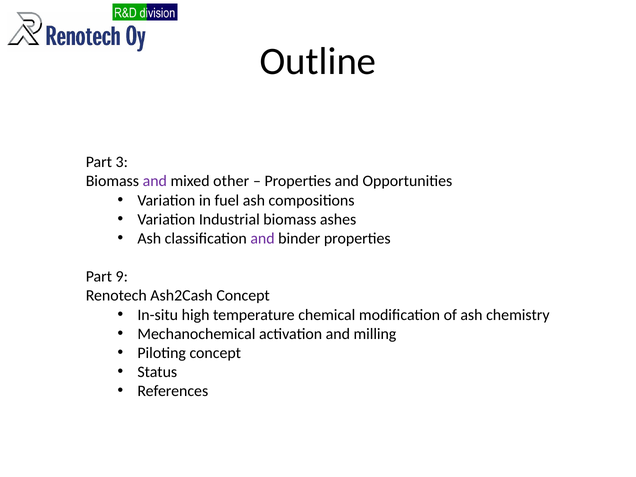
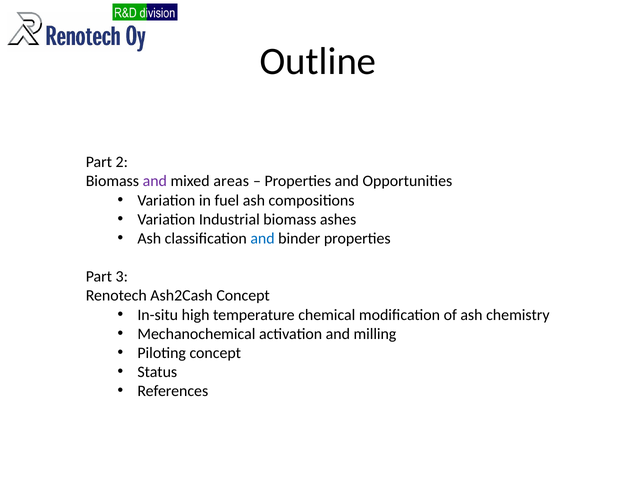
3: 3 -> 2 (122, 162)
other: other -> areas (231, 181)
and colour: purple -> blue (263, 238)
9: 9 -> 3 (122, 277)
